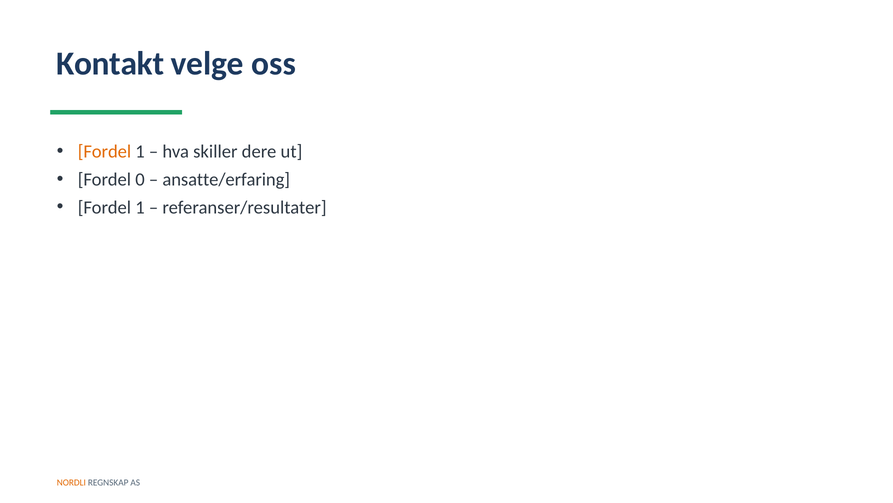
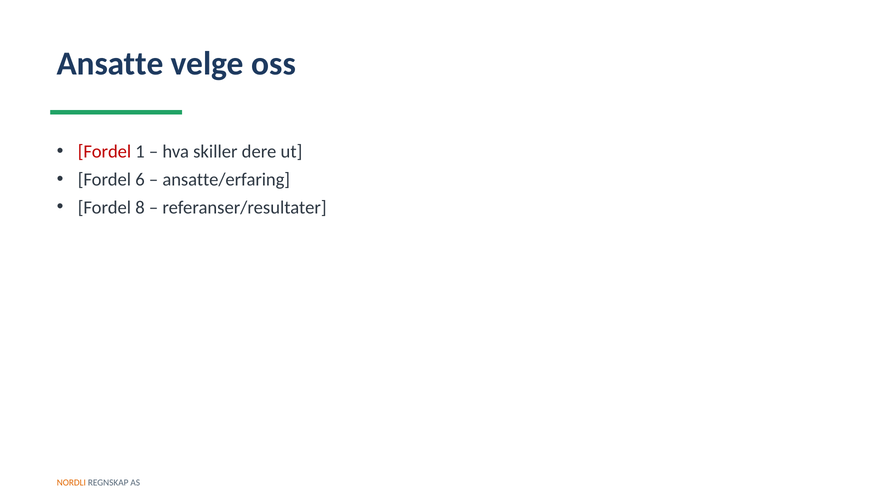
Kontakt: Kontakt -> Ansatte (110, 64)
Fordel colour: orange -> red (104, 151)
0: 0 -> 6 (140, 179)
1: 1 -> 8 (140, 207)
